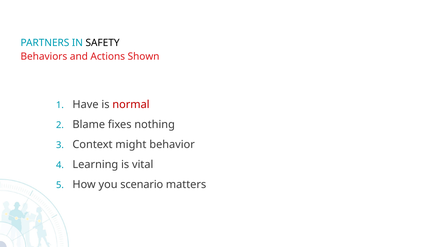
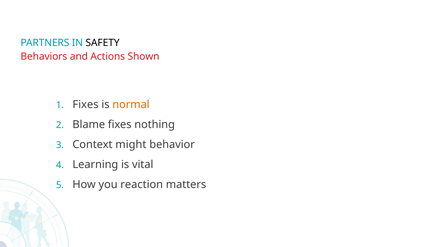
Have: Have -> Fixes (86, 105)
normal colour: red -> orange (131, 105)
scenario: scenario -> reaction (142, 184)
